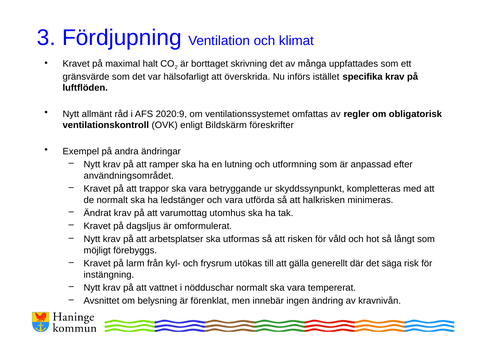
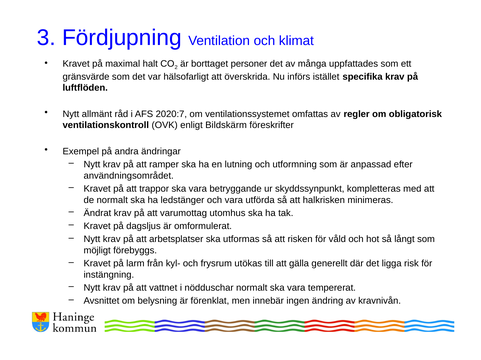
skrivning: skrivning -> personer (249, 64)
2020:9: 2020:9 -> 2020:7 (171, 114)
säga: säga -> ligga (392, 264)
